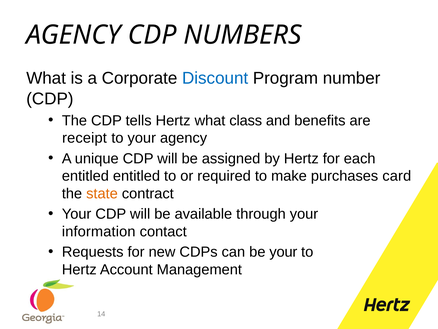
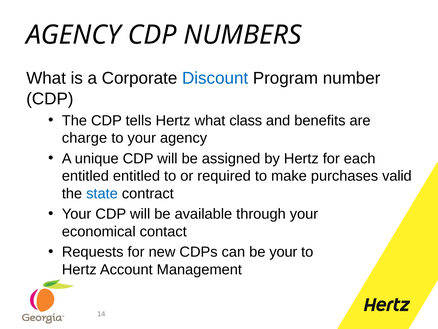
receipt: receipt -> charge (85, 138)
card: card -> valid (397, 176)
state colour: orange -> blue (102, 193)
information: information -> economical (99, 231)
